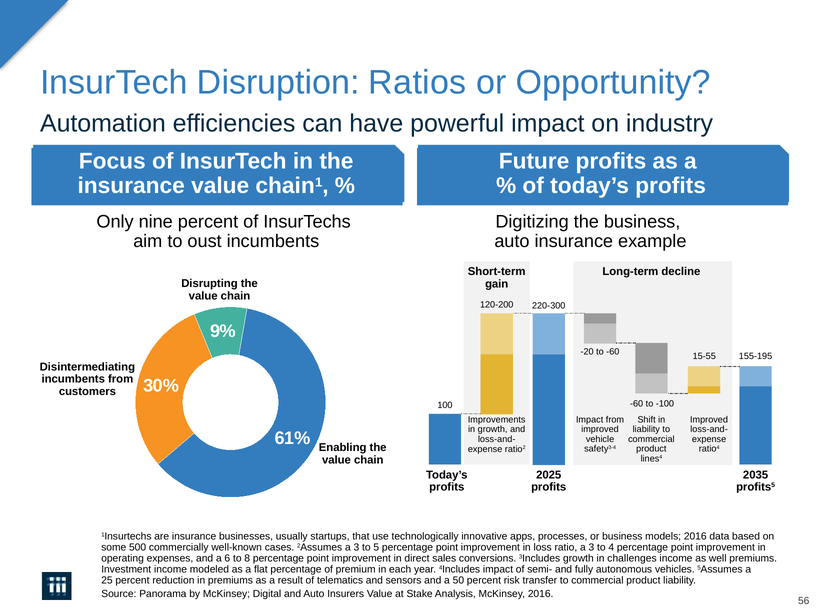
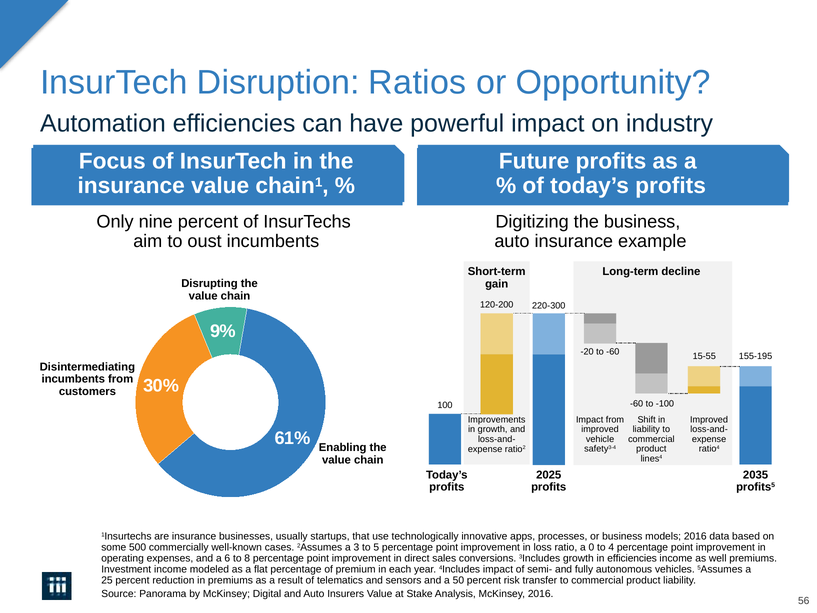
ratio a 3: 3 -> 0 (591, 547)
in challenges: challenges -> efficiencies (632, 558)
